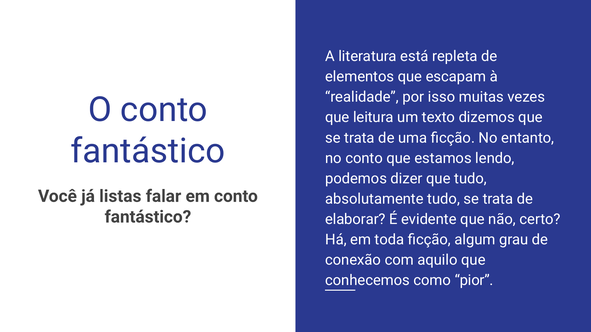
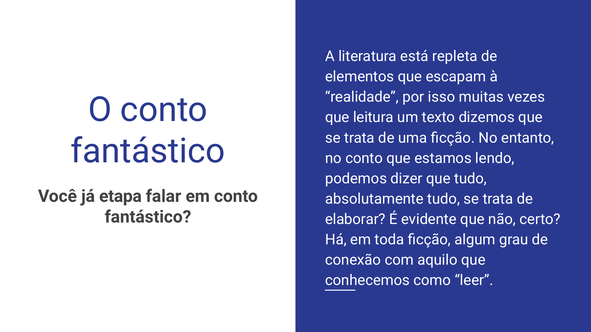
listas: listas -> etapa (120, 196)
pior: pior -> leer (474, 281)
